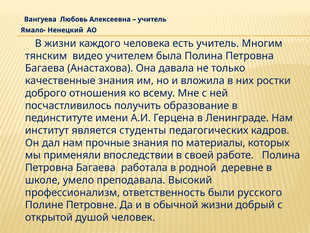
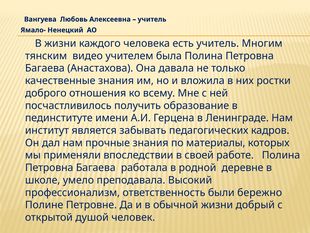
студенты: студенты -> забывать (143, 130)
русского: русского -> бережно (260, 192)
